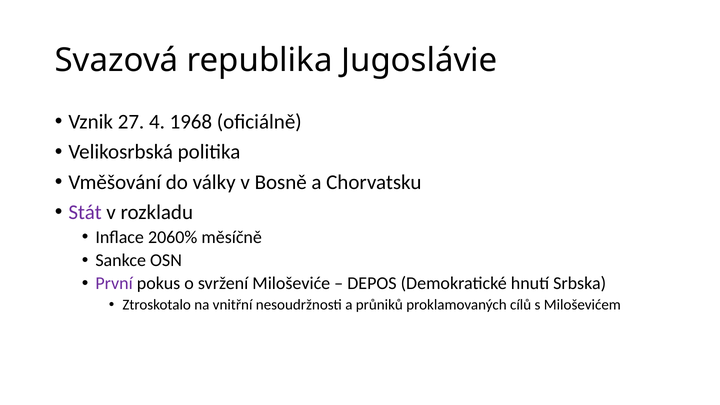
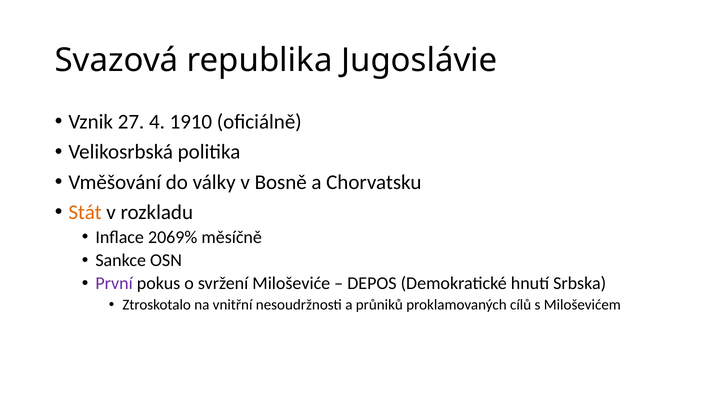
1968: 1968 -> 1910 (191, 122)
Stát colour: purple -> orange (85, 212)
2060%: 2060% -> 2069% (173, 237)
